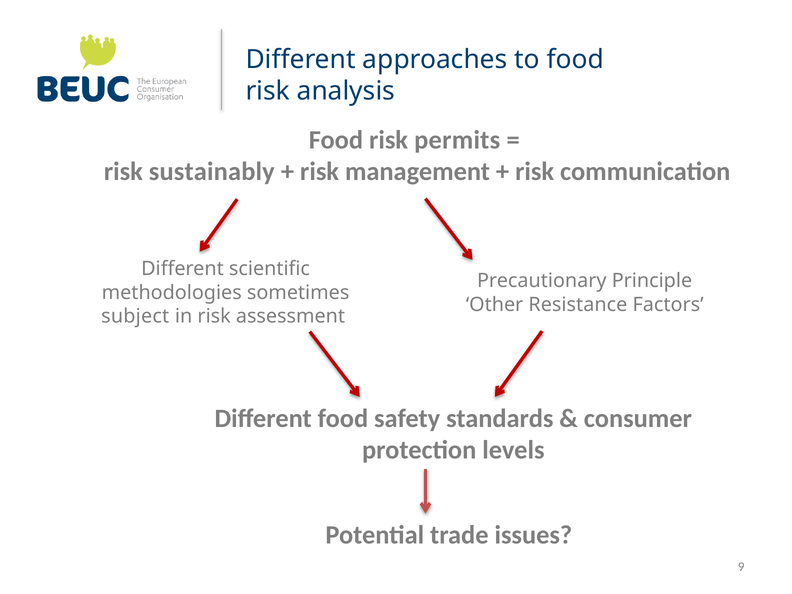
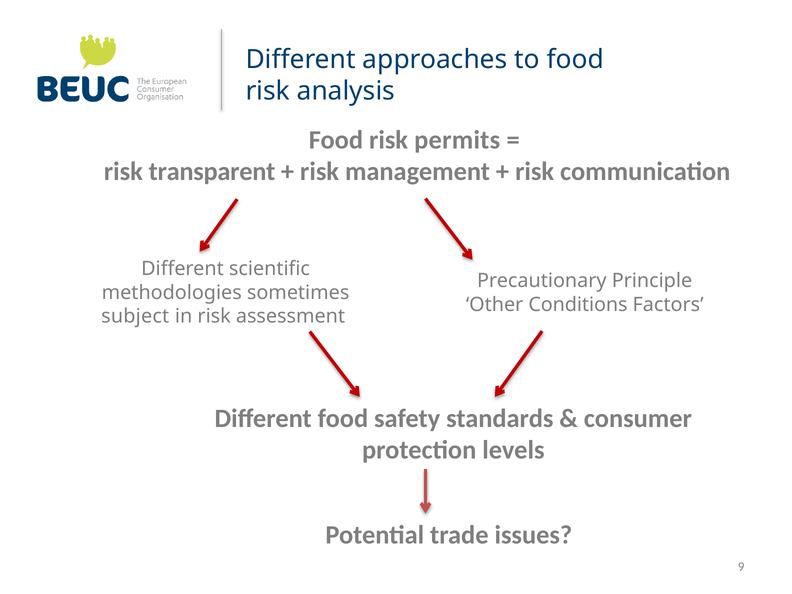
sustainably: sustainably -> transparent (212, 172)
Resistance: Resistance -> Conditions (578, 305)
